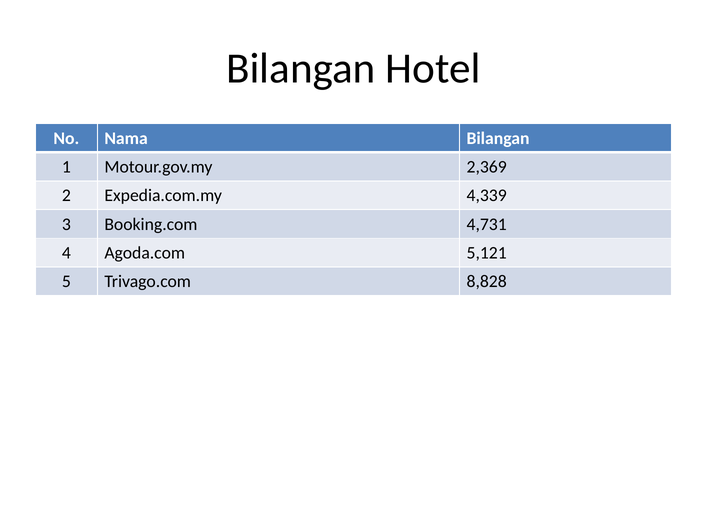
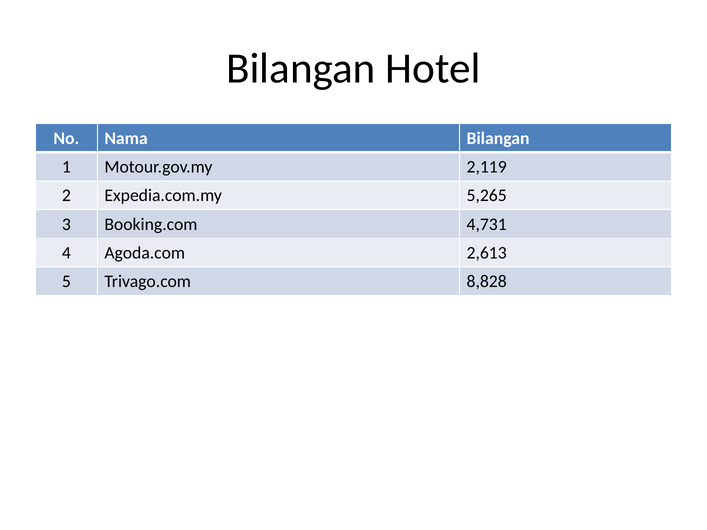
2,369: 2,369 -> 2,119 (487, 167)
4,339: 4,339 -> 5,265 (487, 196)
5,121: 5,121 -> 2,613 (487, 253)
